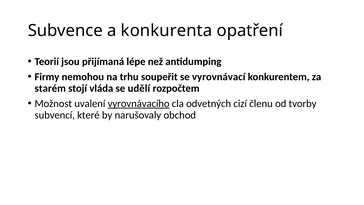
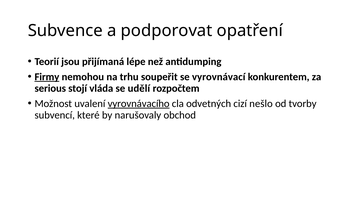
konkurenta: konkurenta -> podporovat (167, 31)
Firmy underline: none -> present (47, 77)
starém: starém -> serious (50, 88)
členu: členu -> nešlo (261, 103)
